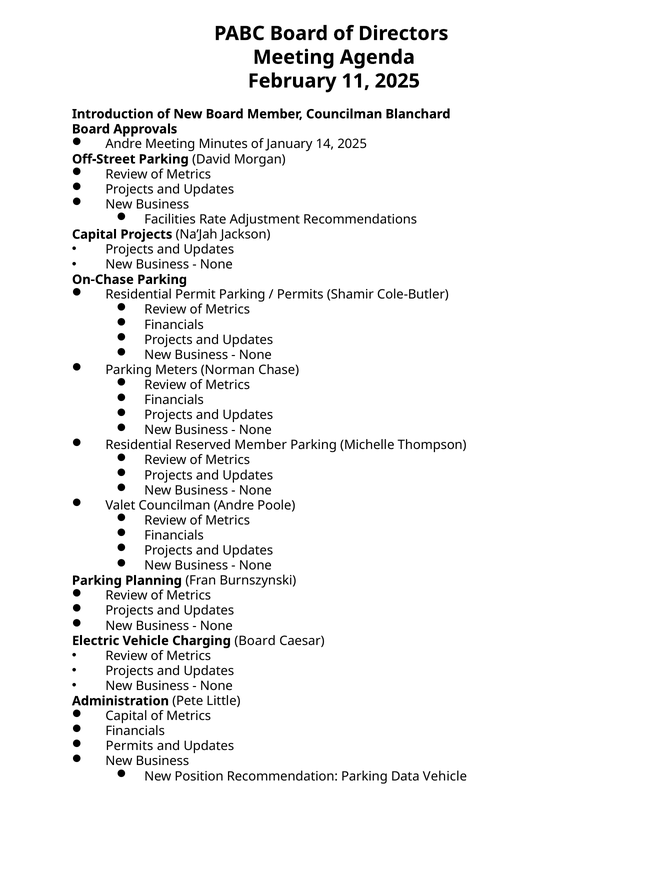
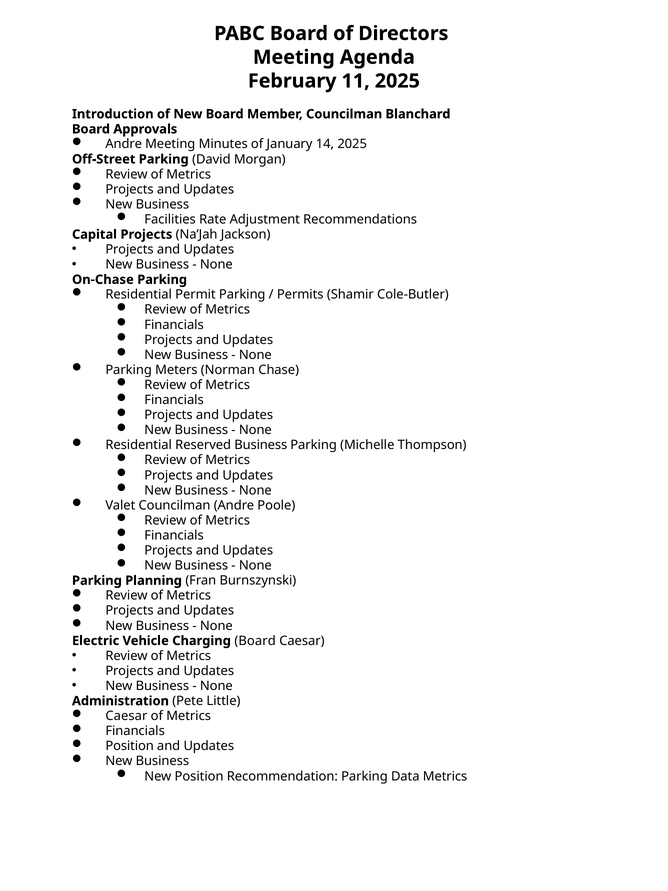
Reserved Member: Member -> Business (261, 445)
Capital: Capital -> Caesar (126, 716)
Permits: Permits -> Position (130, 746)
Data Vehicle: Vehicle -> Metrics (445, 776)
